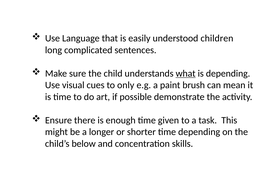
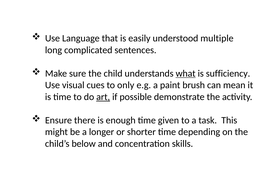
children: children -> multiple (217, 38)
is depending: depending -> sufficiency (228, 73)
art underline: none -> present (103, 96)
